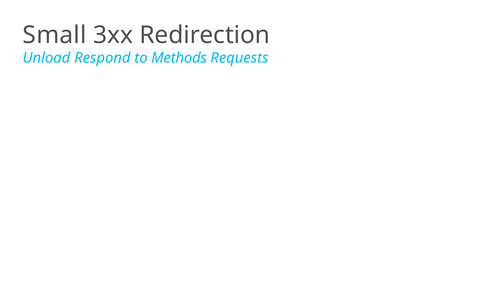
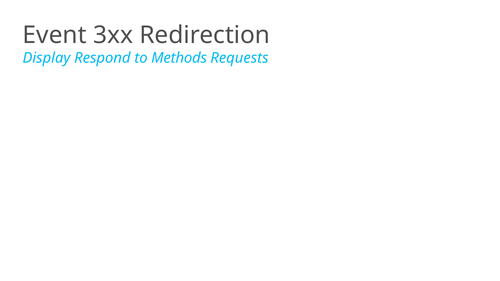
Small: Small -> Event (55, 35)
Unload: Unload -> Display (46, 58)
